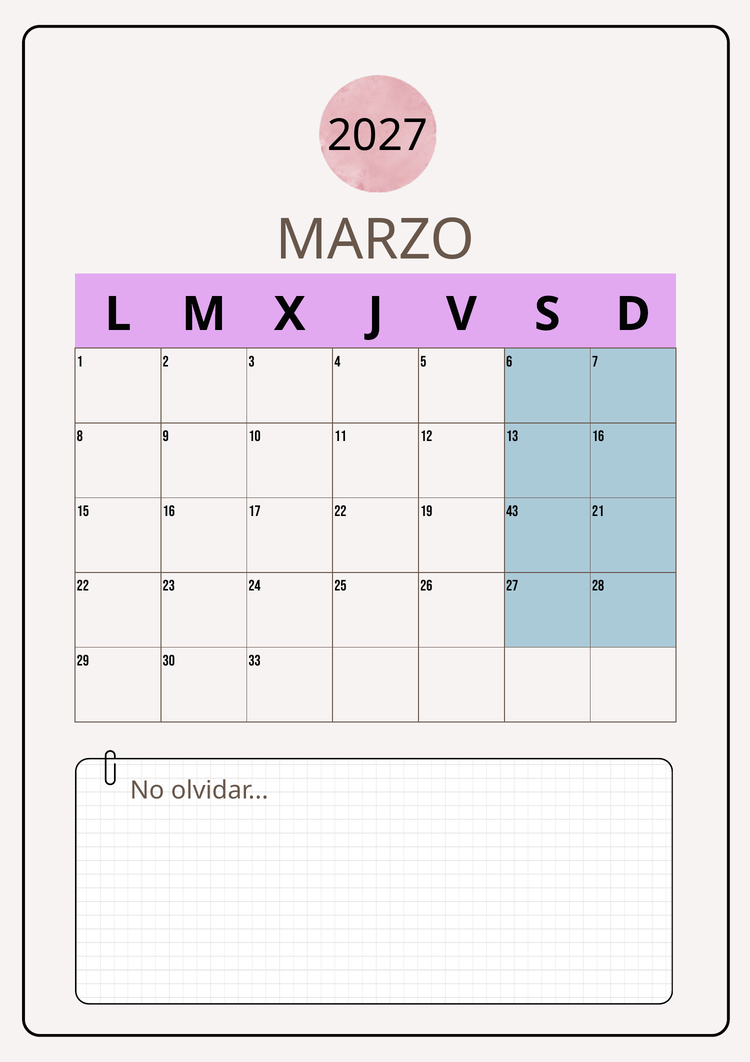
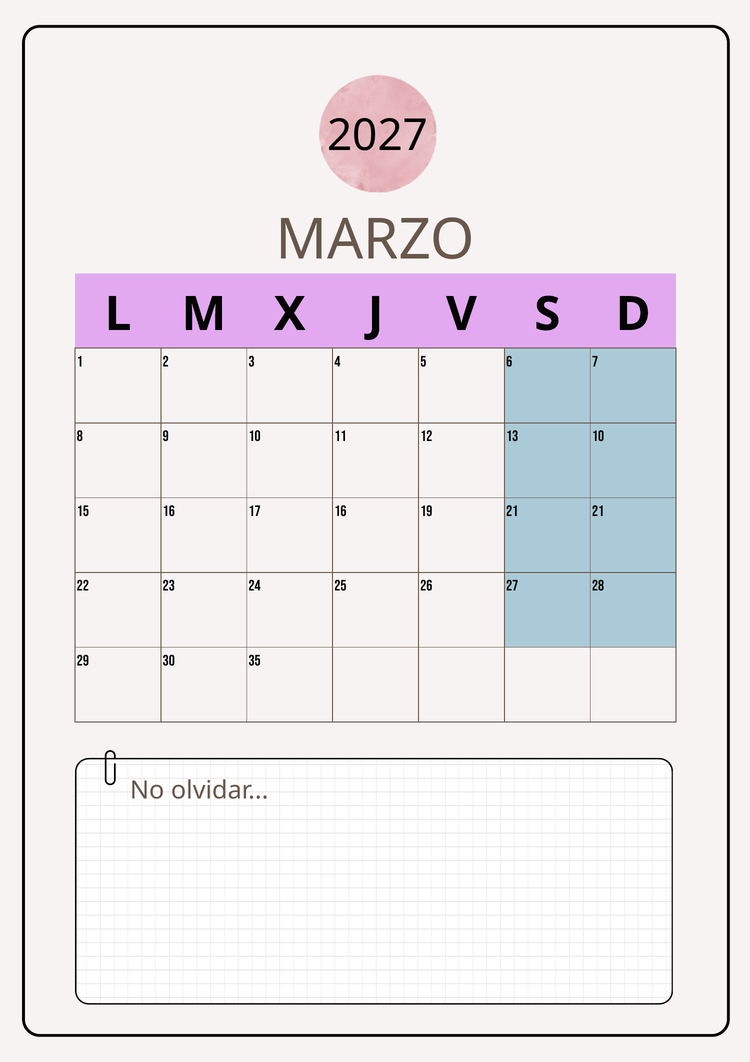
13 16: 16 -> 10 (598, 436)
17 22: 22 -> 16 (340, 511)
19 43: 43 -> 21 (512, 511)
33: 33 -> 35 (255, 660)
